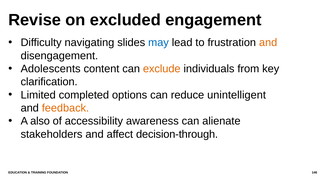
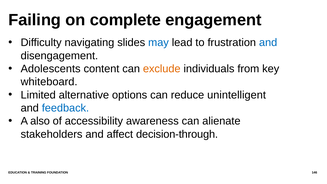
Revise: Revise -> Failing (35, 20)
excluded: excluded -> complete (125, 20)
and colour: orange -> blue (268, 43)
clarification: clarification -> whiteboard (49, 82)
completed: completed -> alternative (84, 95)
feedback colour: orange -> blue (65, 108)
